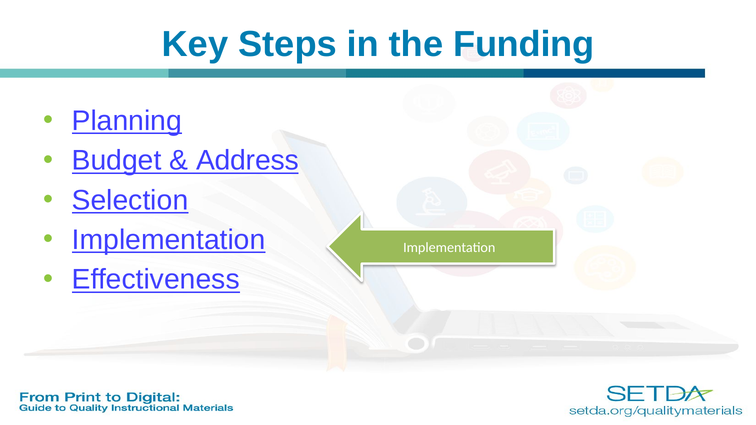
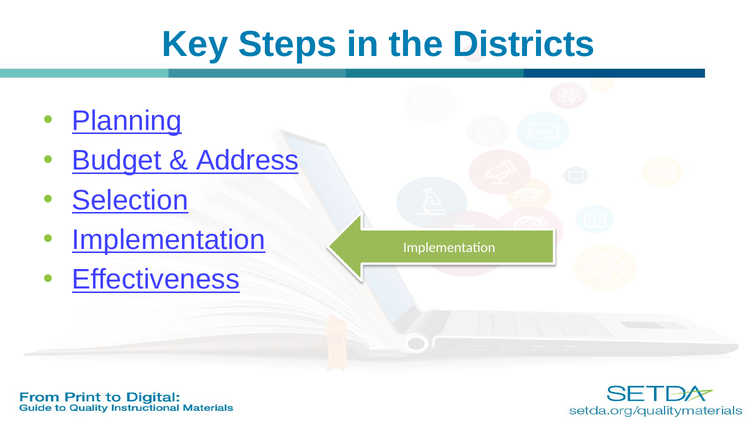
Funding: Funding -> Districts (524, 44)
